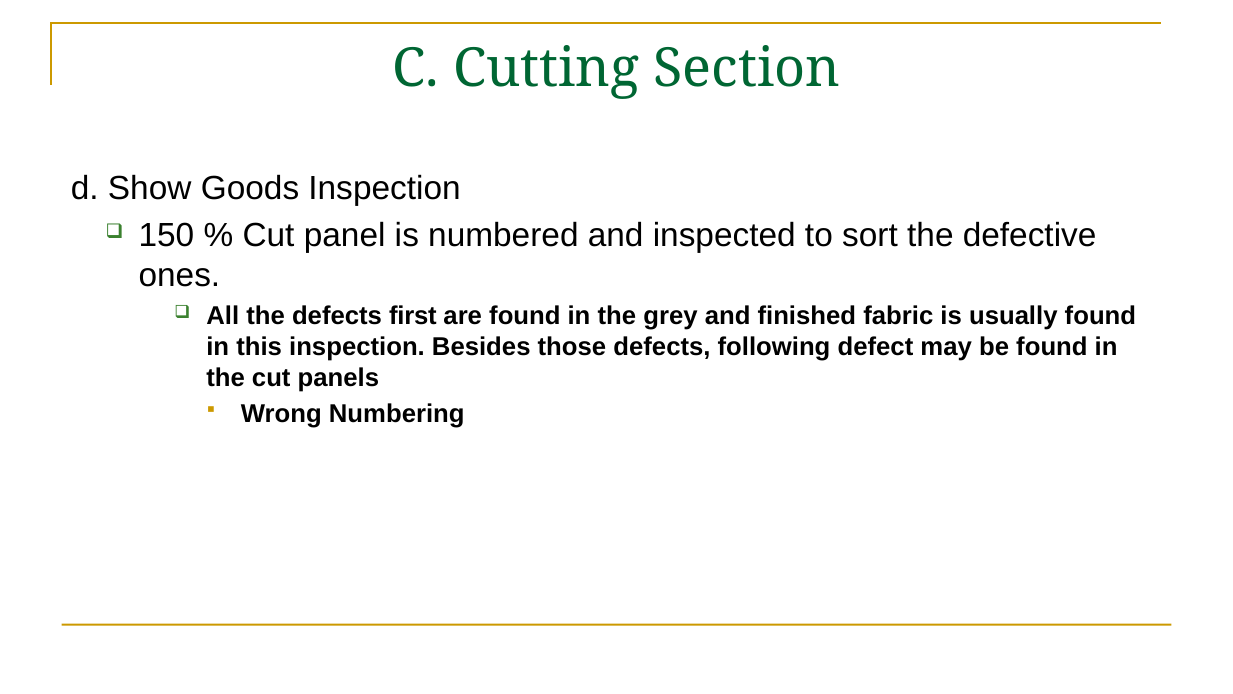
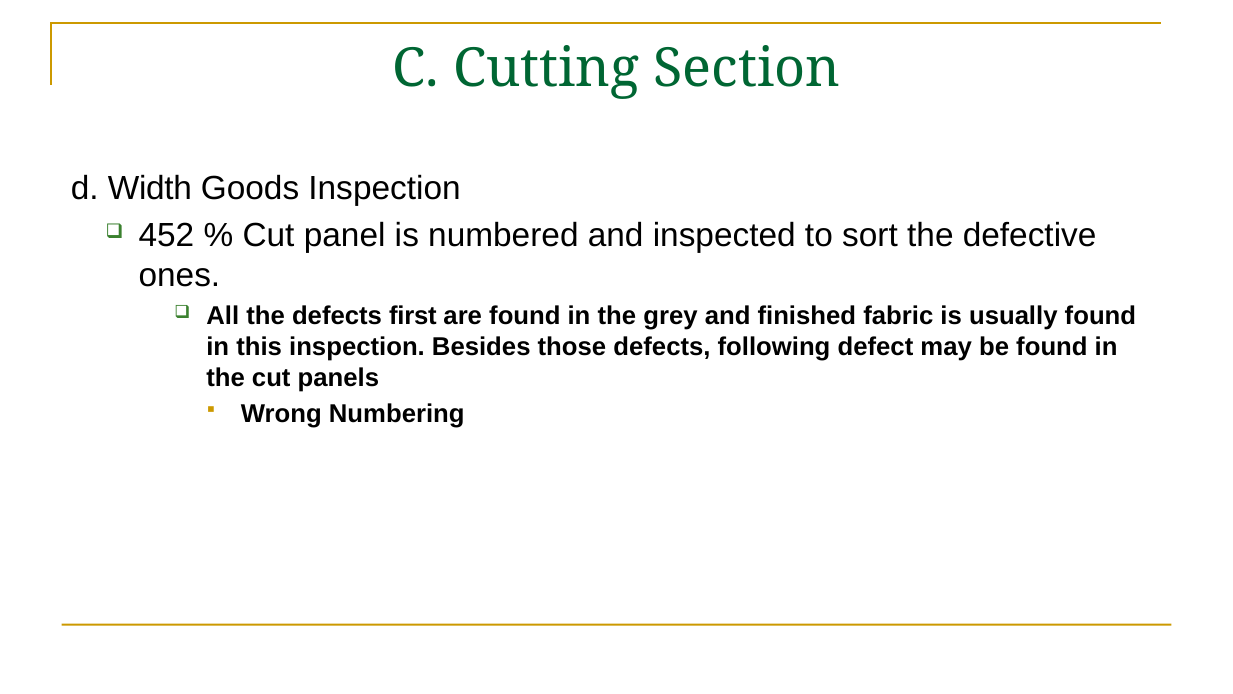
Show: Show -> Width (150, 189)
150: 150 -> 452 (166, 236)
